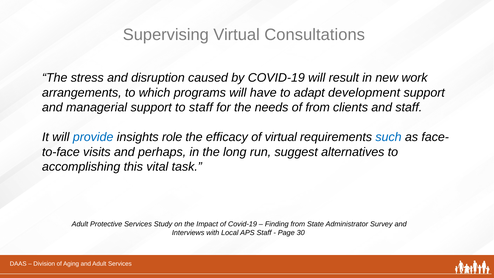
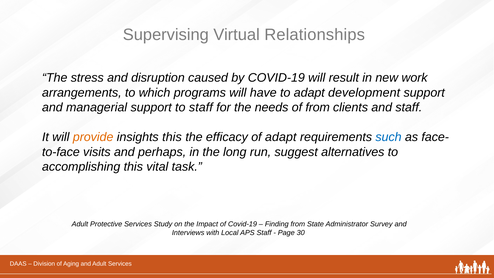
Consultations: Consultations -> Relationships (315, 35)
provide colour: blue -> orange (93, 137)
insights role: role -> this (172, 137)
of virtual: virtual -> adapt (281, 137)
